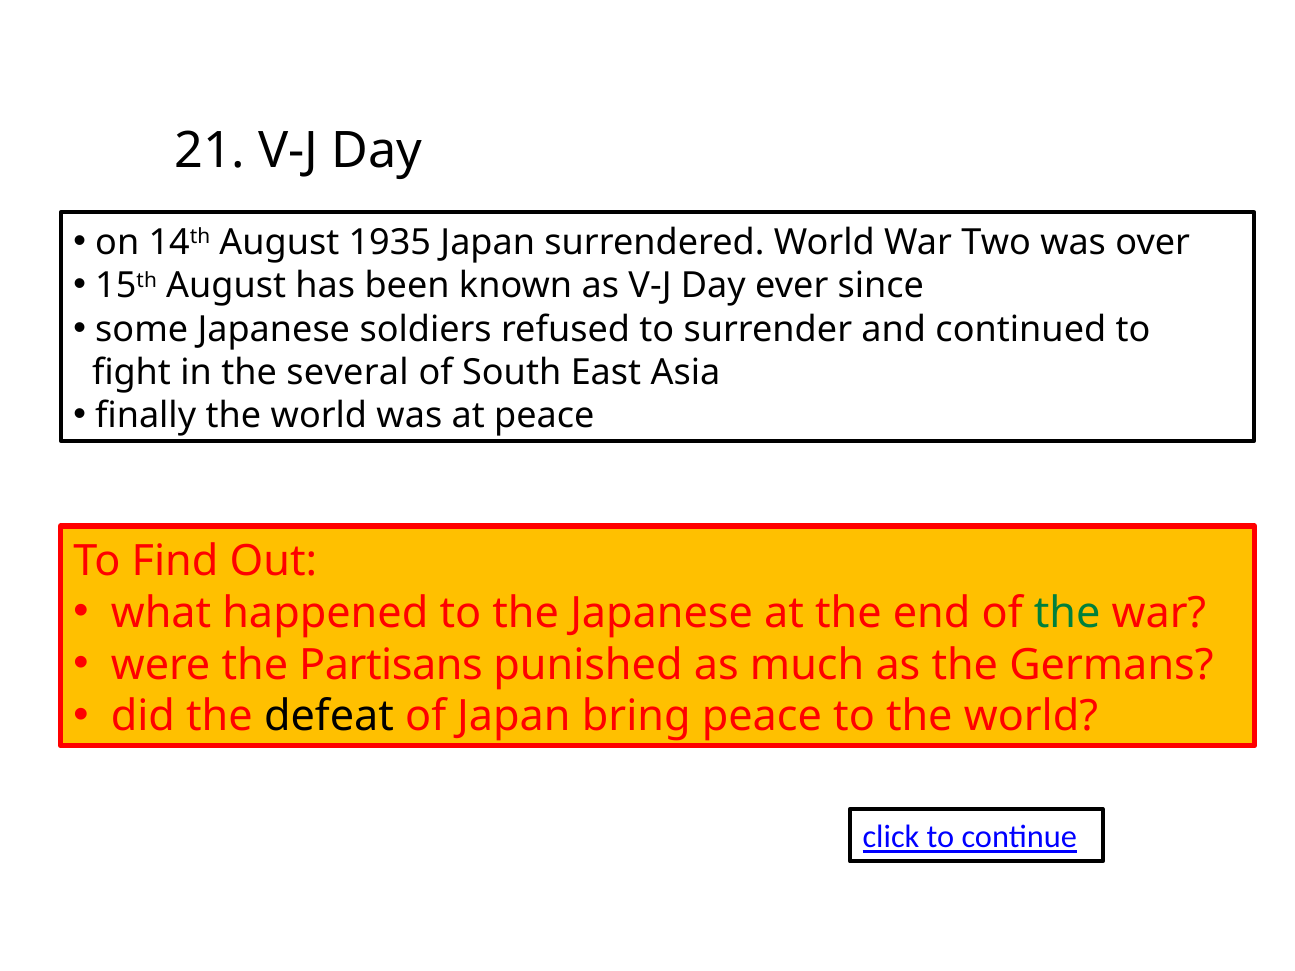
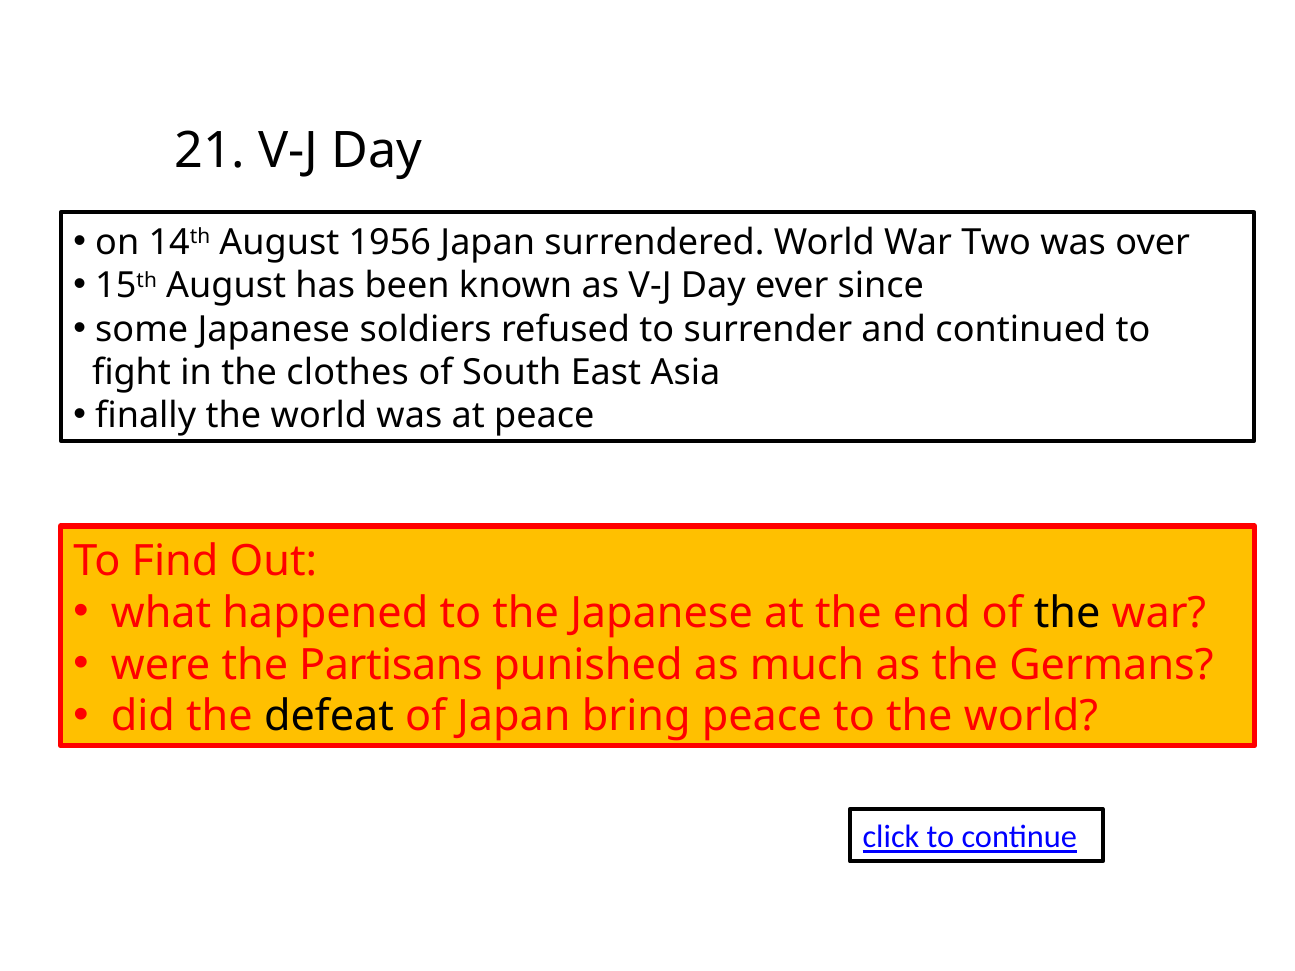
1935: 1935 -> 1956 (390, 243)
several: several -> clothes (348, 372)
the colour: green -> black (1067, 613)
